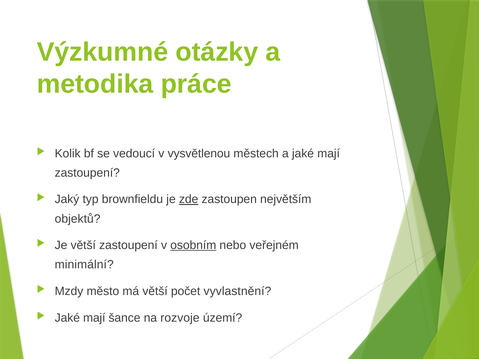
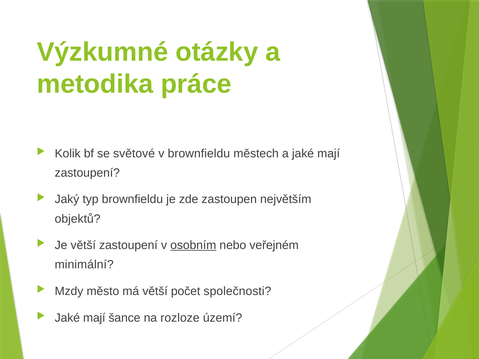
vedoucí: vedoucí -> světové (134, 154)
v vysvětlenou: vysvětlenou -> brownfieldu (199, 154)
zde underline: present -> none (189, 200)
vyvlastnění: vyvlastnění -> společnosti (237, 291)
rozvoje: rozvoje -> rozloze (180, 318)
